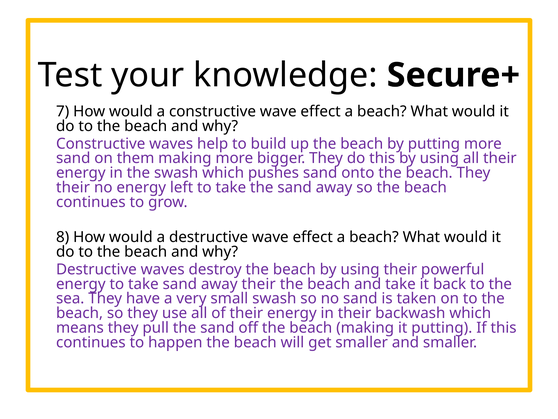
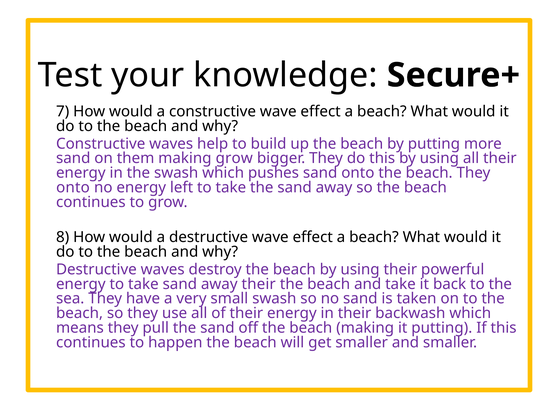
making more: more -> grow (234, 158)
their: their -> onto (73, 187)
